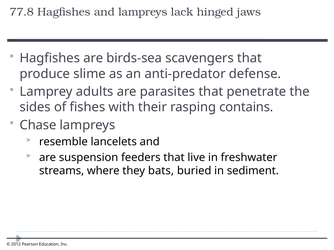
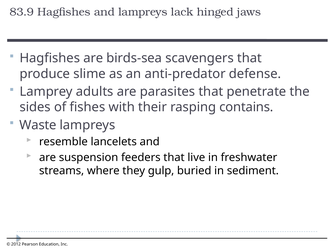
77.8: 77.8 -> 83.9 (22, 12)
Chase: Chase -> Waste (38, 125)
bats: bats -> gulp (161, 171)
